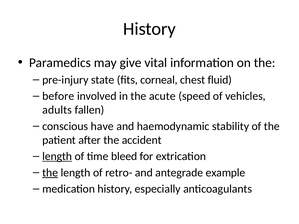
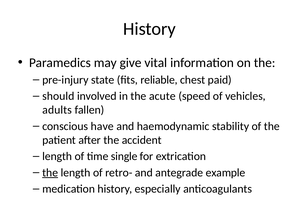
corneal: corneal -> reliable (159, 80)
fluid: fluid -> paid (220, 80)
before: before -> should (58, 96)
length underline: present -> none (57, 157)
bleed: bleed -> single (124, 157)
